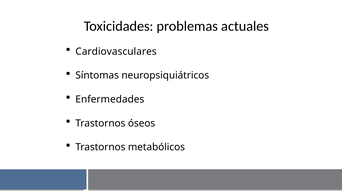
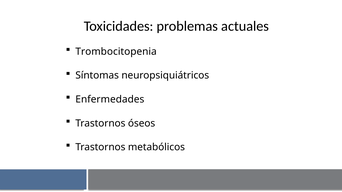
Cardiovasculares: Cardiovasculares -> Trombocitopenia (116, 52)
